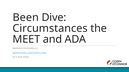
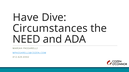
Been: Been -> Have (26, 18)
MEET: MEET -> NEED (26, 40)
